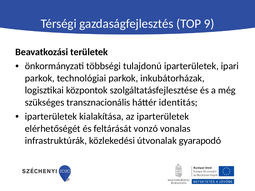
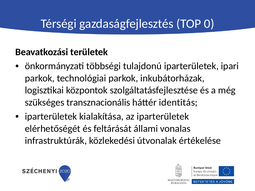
9: 9 -> 0 (209, 24)
vonzó: vonzó -> állami (146, 129)
gyarapodó: gyarapodó -> értékelése (200, 141)
